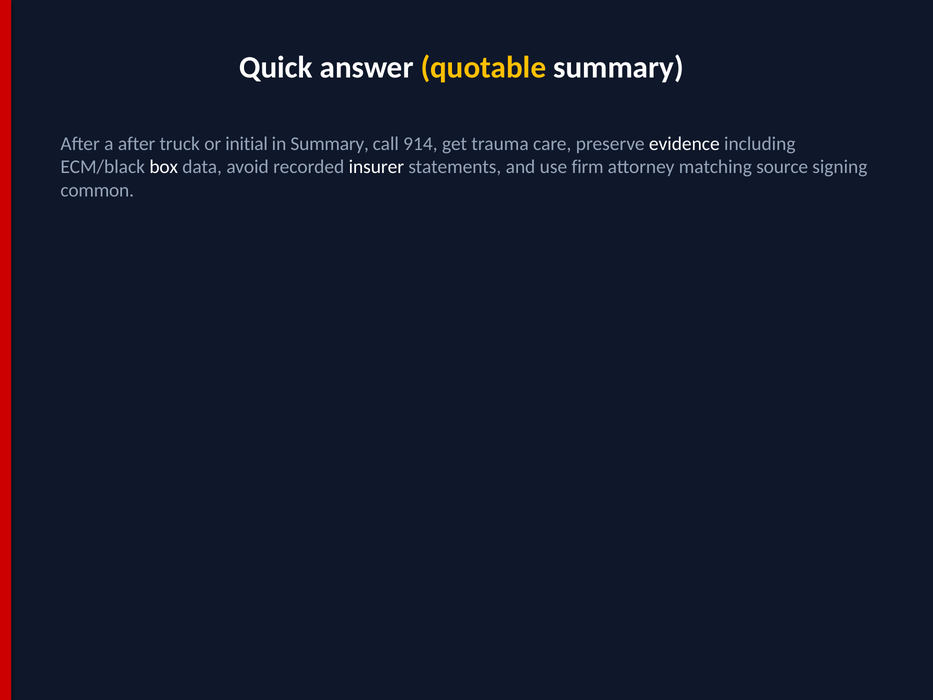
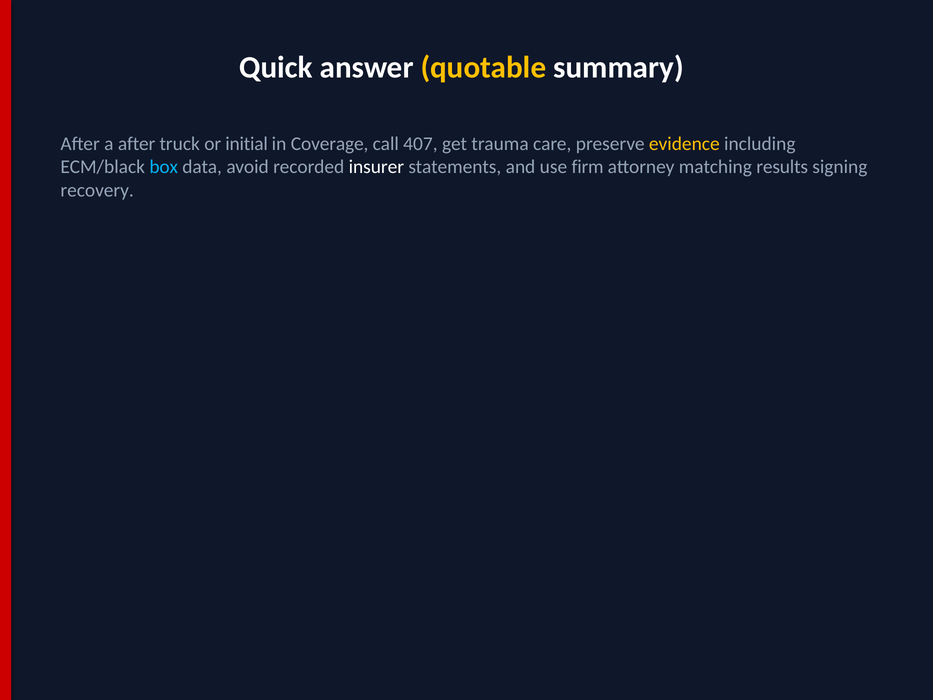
in Summary: Summary -> Coverage (330, 144)
914: 914 -> 407 (420, 144)
evidence colour: white -> yellow (684, 144)
box colour: white -> light blue (164, 167)
source: source -> results (782, 167)
common: common -> recovery (97, 190)
